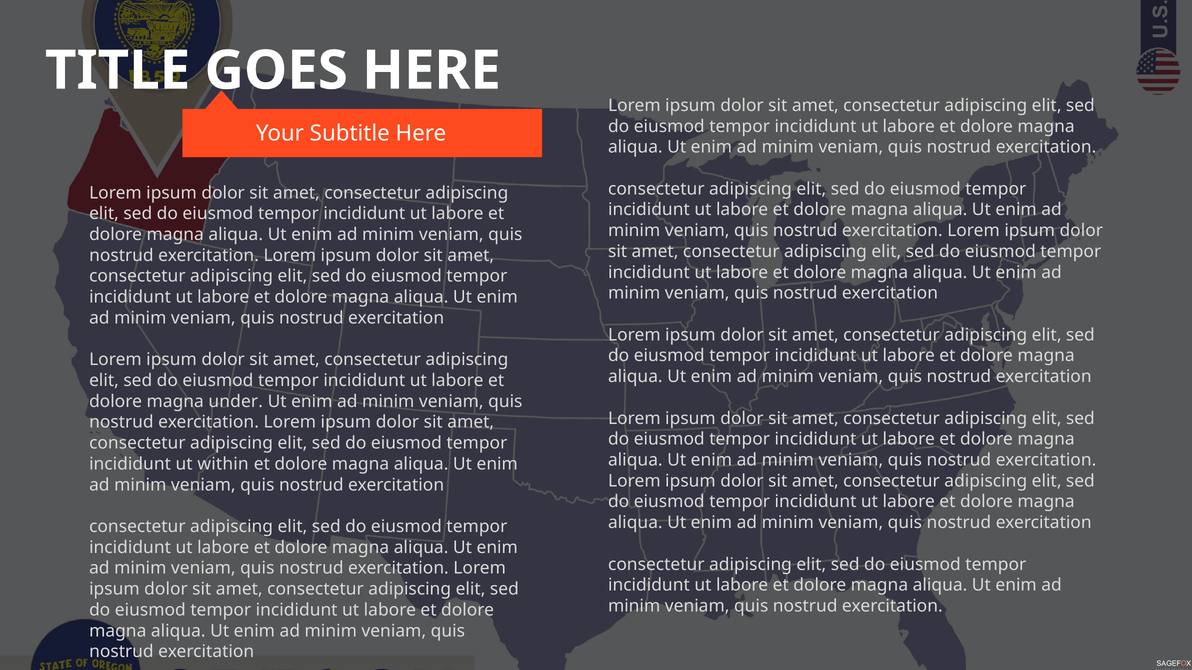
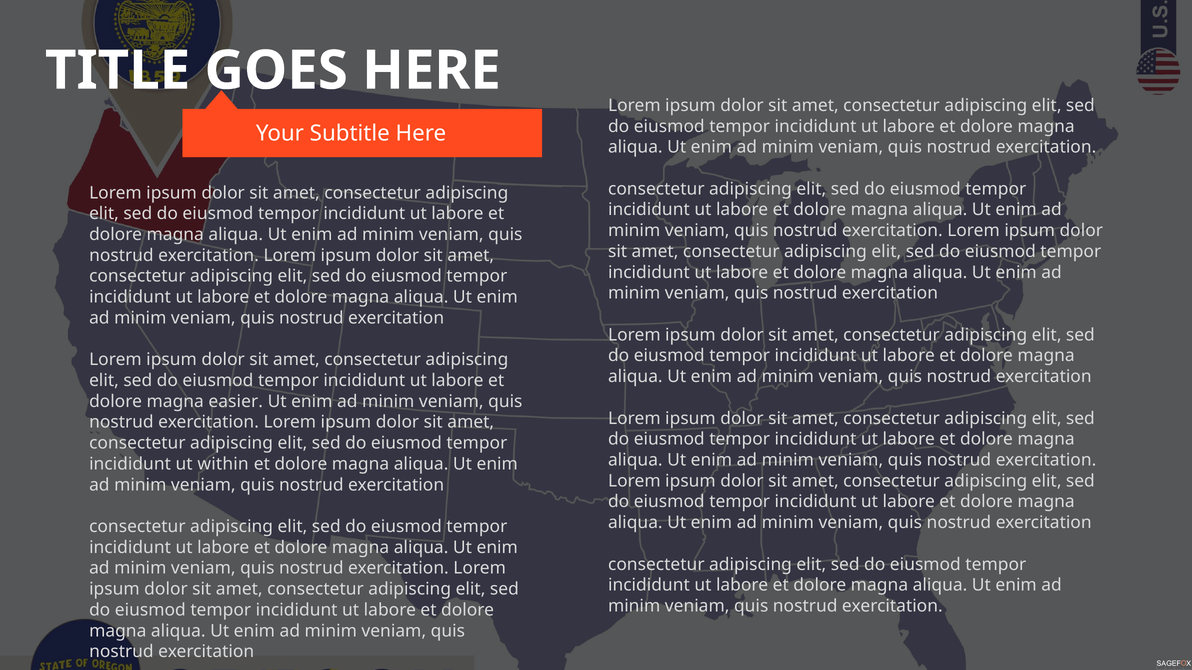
under: under -> easier (236, 402)
